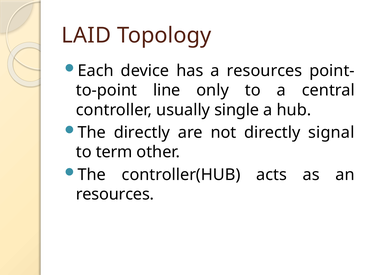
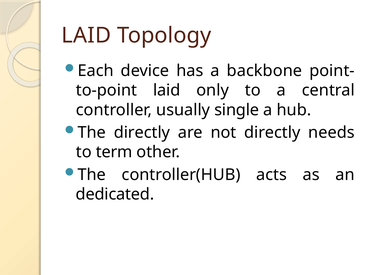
a resources: resources -> backbone (264, 71)
line: line -> laid (167, 90)
signal: signal -> needs (331, 133)
resources: resources -> dedicated (115, 194)
